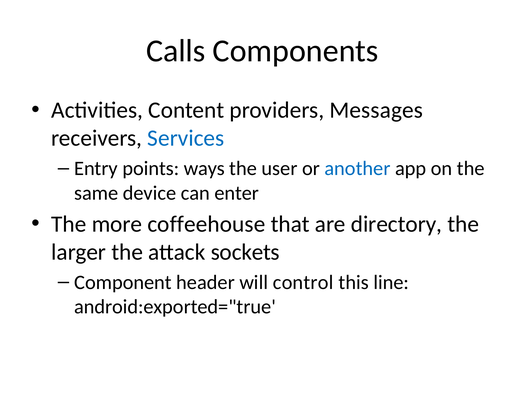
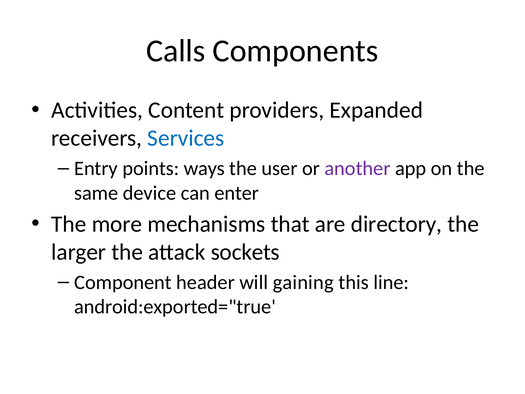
Messages: Messages -> Expanded (376, 110)
another colour: blue -> purple (358, 168)
coffeehouse: coffeehouse -> mechanisms (206, 224)
control: control -> gaining (303, 282)
